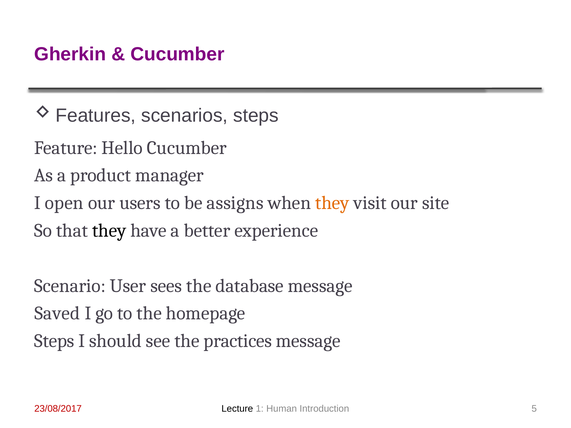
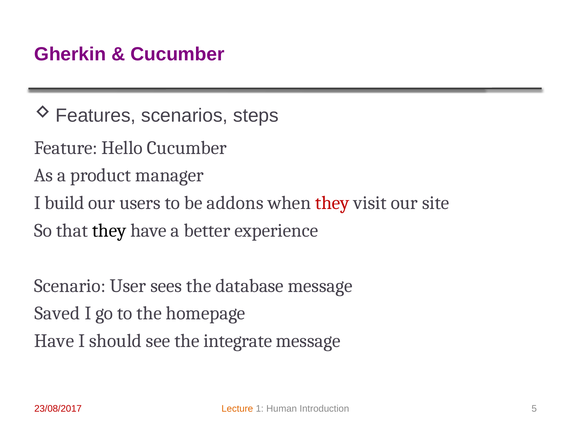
open: open -> build (64, 203)
assigns: assigns -> addons (235, 203)
they colour: orange -> red (332, 203)
Steps: Steps -> Have (54, 341)
practices: practices -> integrate (238, 341)
Lecture colour: black -> orange (237, 409)
